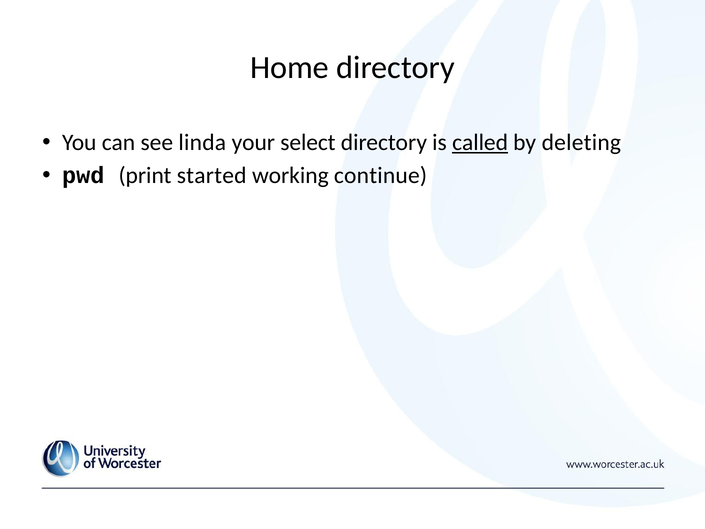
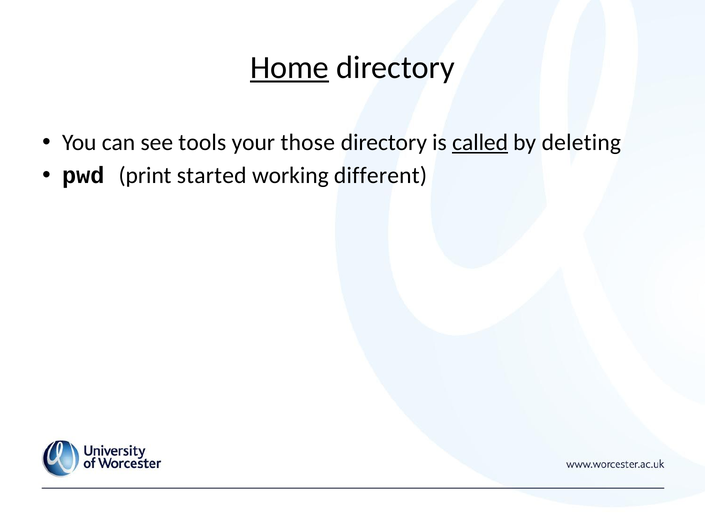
Home underline: none -> present (290, 67)
linda: linda -> tools (202, 143)
select: select -> those (308, 143)
continue: continue -> different (380, 176)
